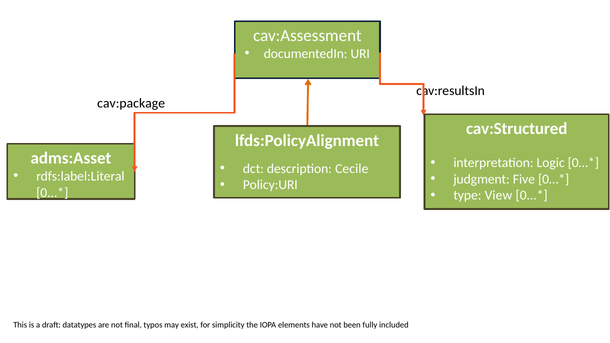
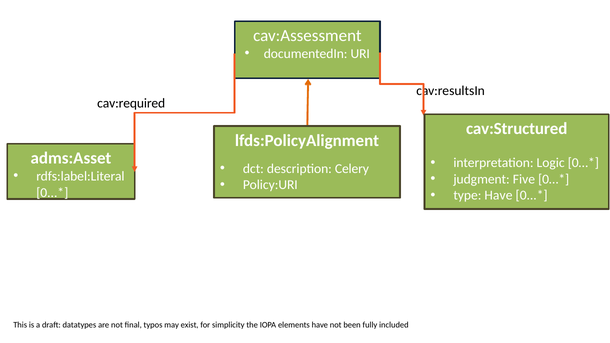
cav:package: cav:package -> cav:required (131, 103)
Cecile: Cecile -> Celery (352, 169)
type View: View -> Have (498, 196)
